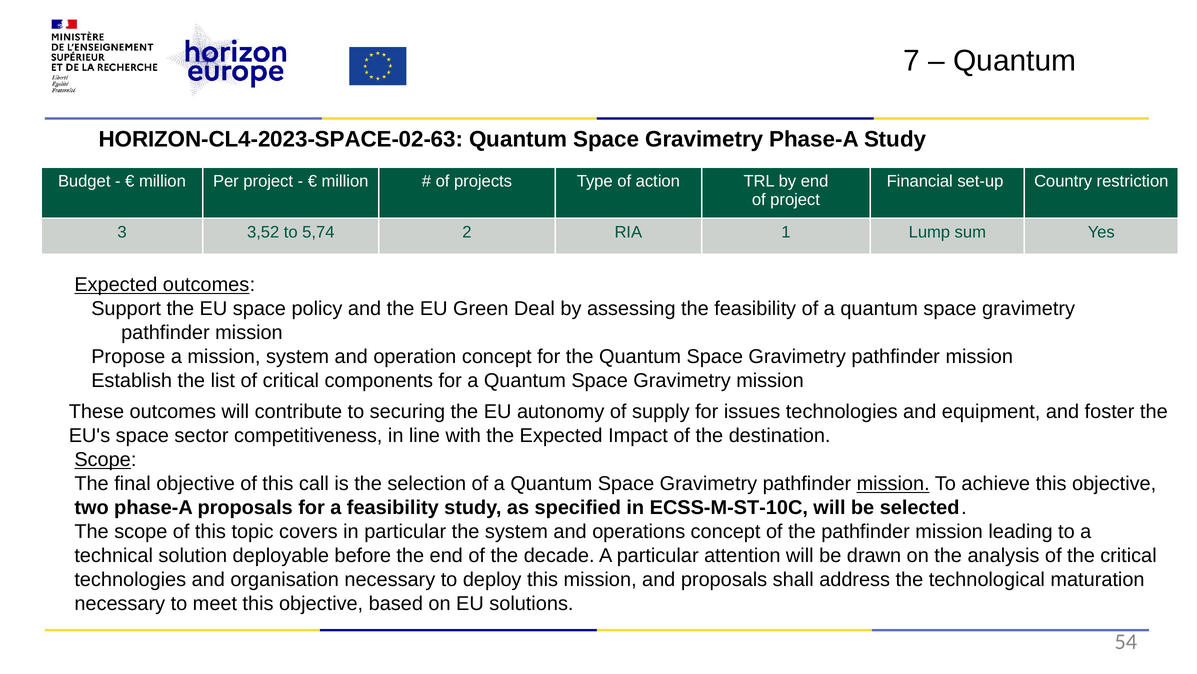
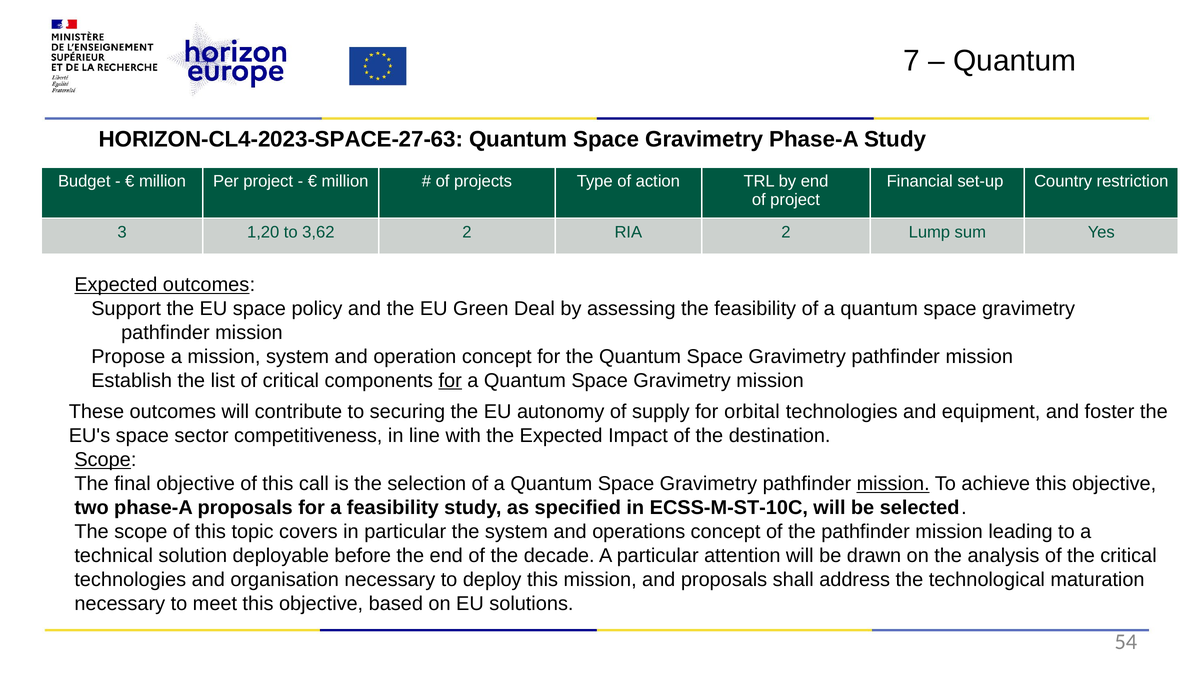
HORIZON-CL4-2023-SPACE-02-63: HORIZON-CL4-2023-SPACE-02-63 -> HORIZON-CL4-2023-SPACE-27-63 (281, 139)
3,52: 3,52 -> 1,20 (263, 232)
5,74: 5,74 -> 3,62 (318, 232)
1: 1 -> 2 (786, 232)
for underline: none -> present (450, 380)
issues: issues -> orbital (752, 411)
